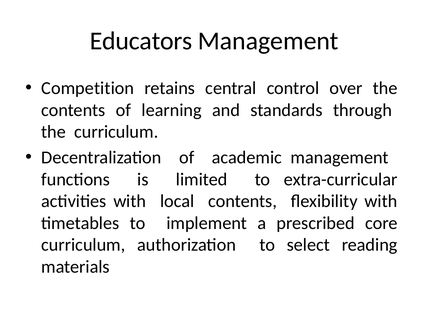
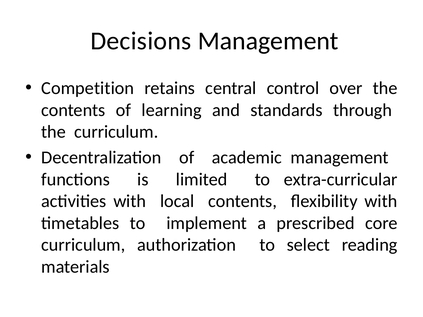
Educators: Educators -> Decisions (141, 41)
